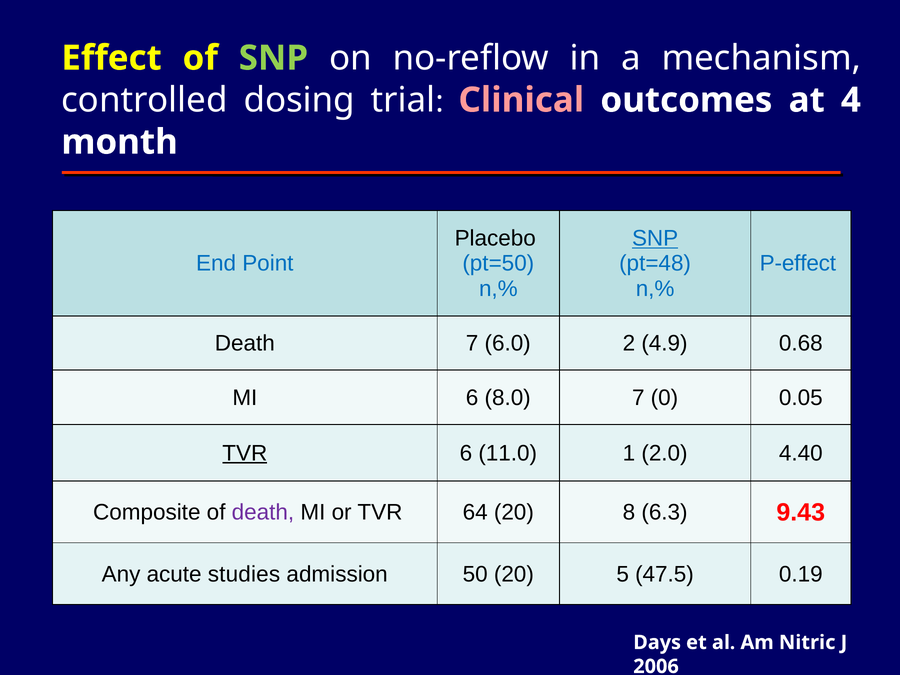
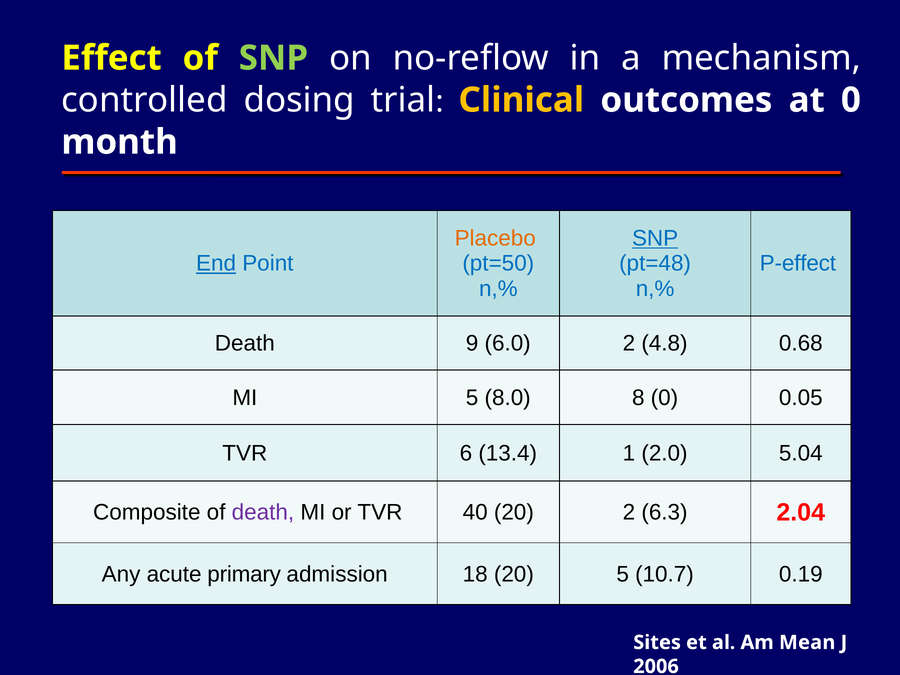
Clinical colour: pink -> yellow (521, 100)
at 4: 4 -> 0 (851, 100)
Placebo colour: black -> orange (495, 238)
End underline: none -> present (216, 264)
Death 7: 7 -> 9 (472, 343)
4.9: 4.9 -> 4.8 (664, 343)
MI 6: 6 -> 5 (472, 398)
8.0 7: 7 -> 8 (638, 398)
TVR underline: present -> none (245, 453)
11.0: 11.0 -> 13.4 (508, 453)
4.40: 4.40 -> 5.04 (801, 453)
64: 64 -> 40 (475, 512)
20 8: 8 -> 2 (629, 512)
9.43: 9.43 -> 2.04 (801, 512)
studies: studies -> primary (244, 574)
50: 50 -> 18 (475, 574)
47.5: 47.5 -> 10.7 (664, 574)
Days: Days -> Sites (657, 642)
Nitric: Nitric -> Mean (807, 642)
